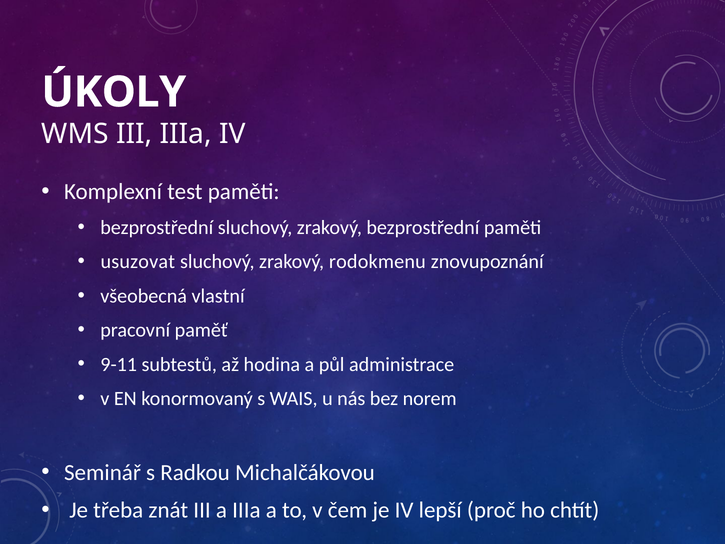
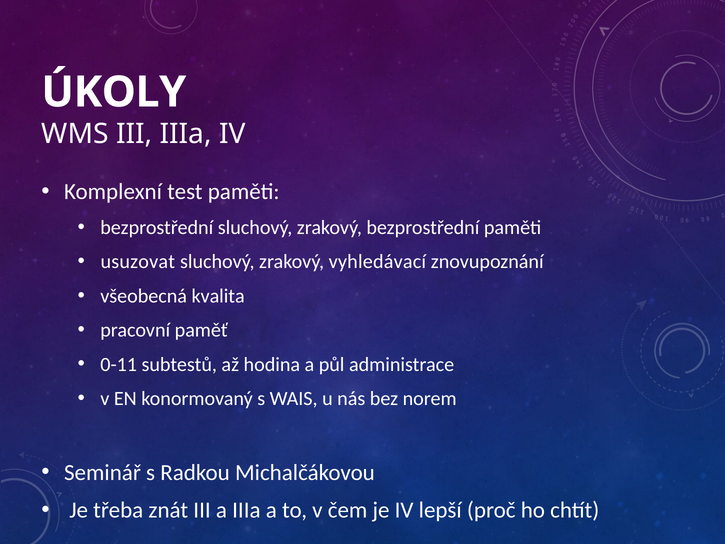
rodokmenu: rodokmenu -> vyhledávací (377, 262)
vlastní: vlastní -> kvalita (218, 296)
9-11: 9-11 -> 0-11 (119, 364)
